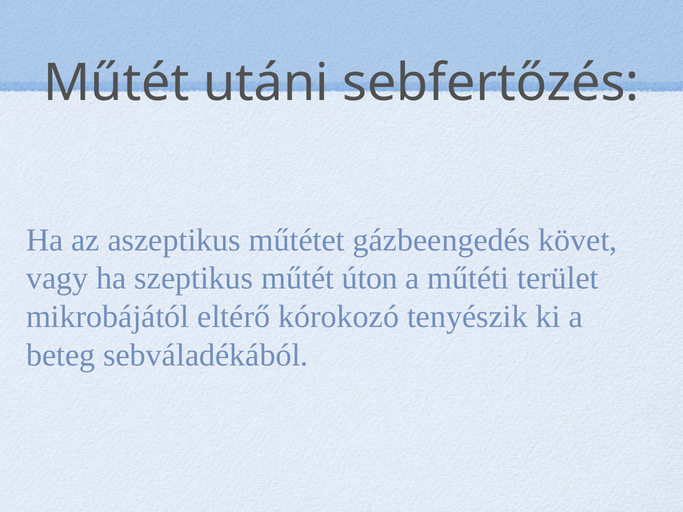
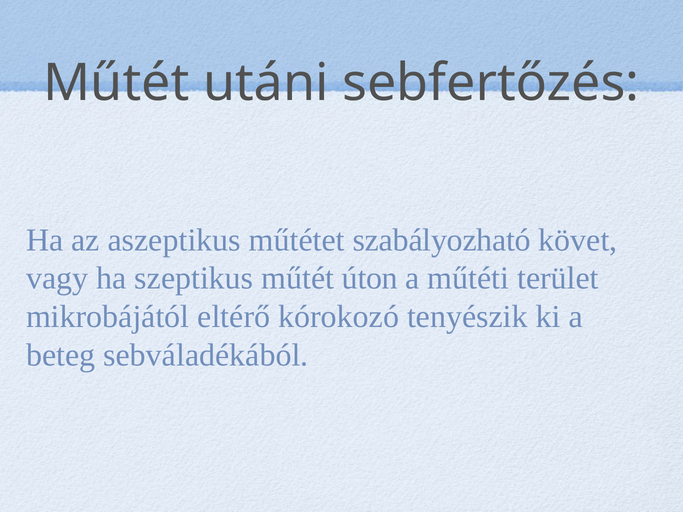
gázbeengedés: gázbeengedés -> szabályozható (442, 240)
